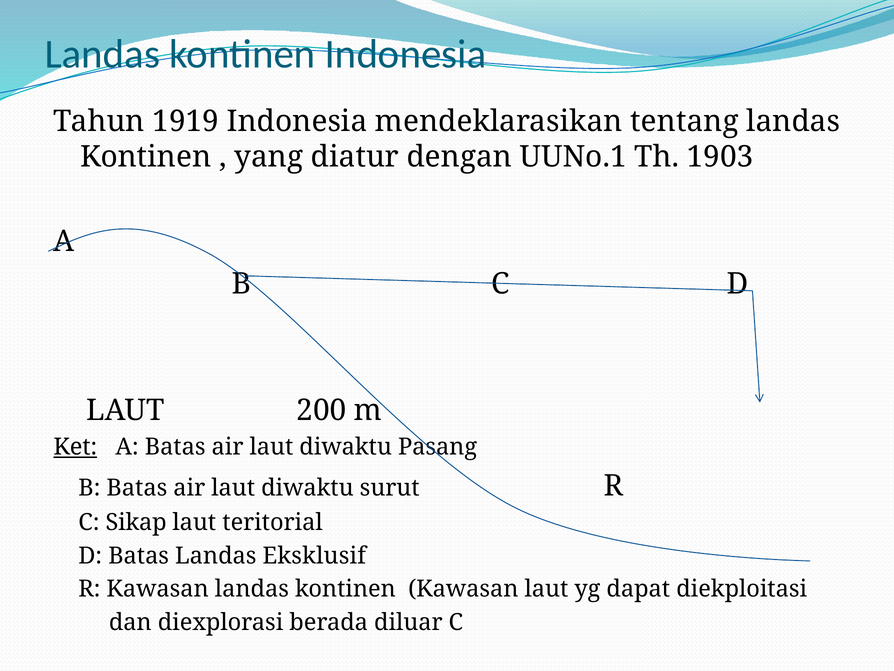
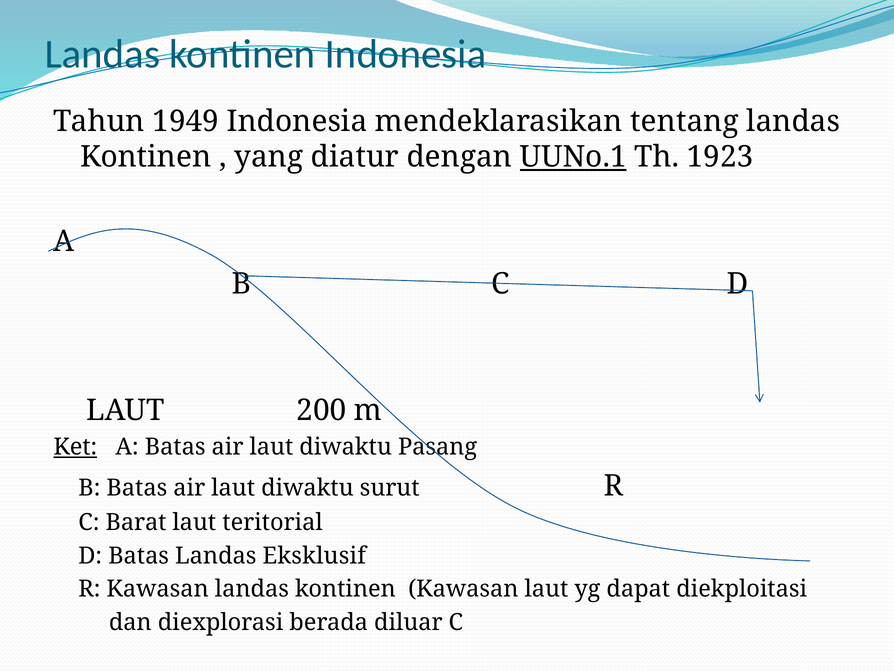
1919: 1919 -> 1949 (186, 121)
UUNo.1 underline: none -> present (573, 157)
1903: 1903 -> 1923 (720, 157)
Sikap: Sikap -> Barat (136, 522)
